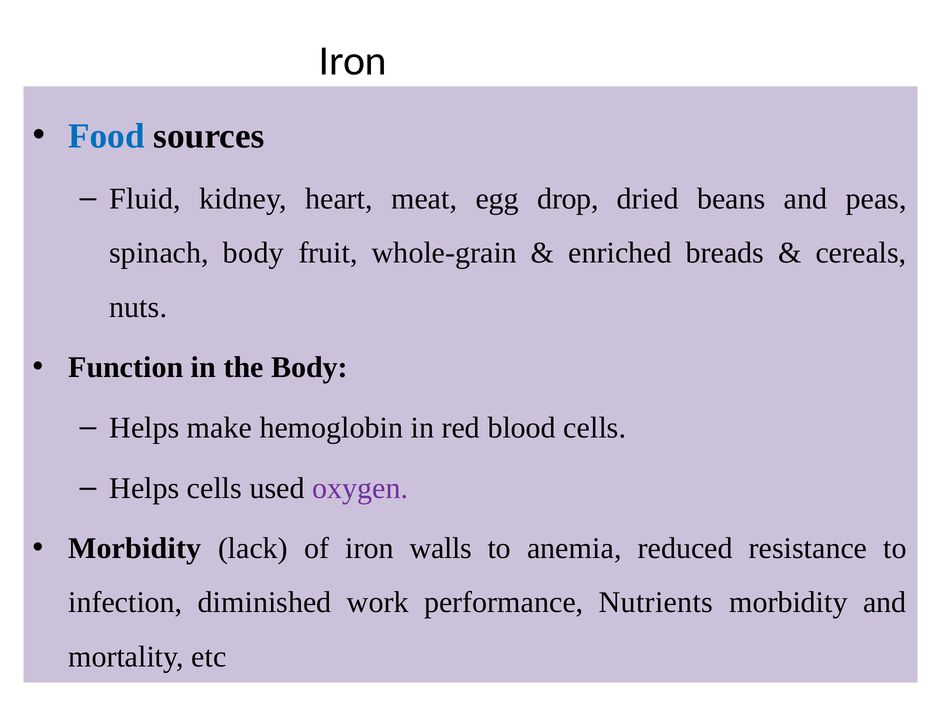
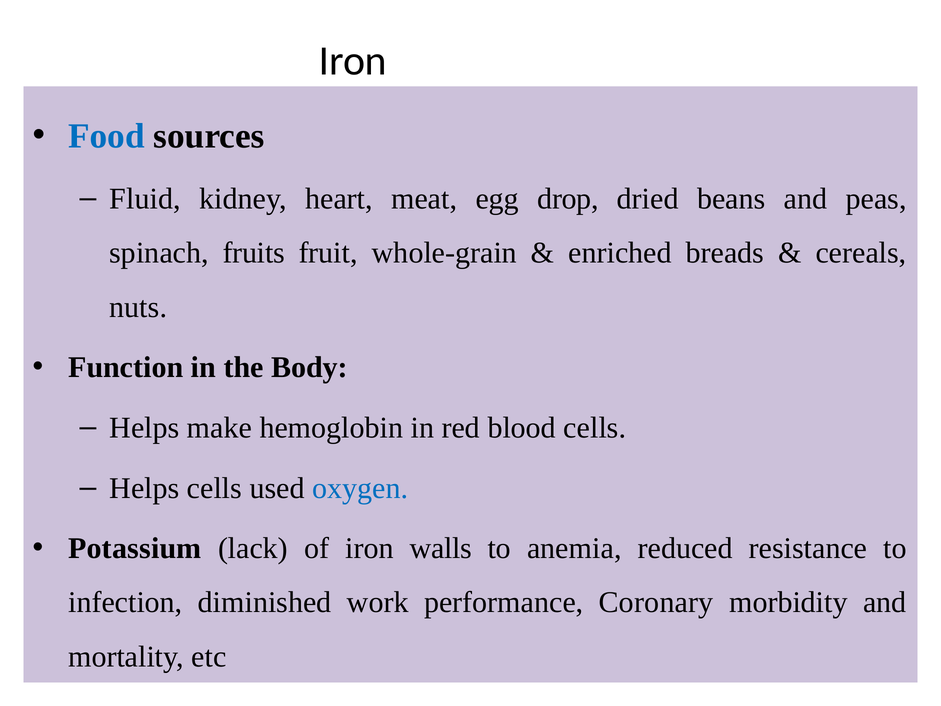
spinach body: body -> fruits (254, 253)
oxygen colour: purple -> blue (360, 488)
Morbidity: Morbidity -> Potassium (135, 548)
Nutrients: Nutrients -> Coronary (656, 602)
